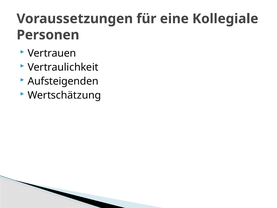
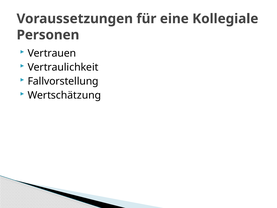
Aufsteigenden: Aufsteigenden -> Fallvorstellung (63, 81)
